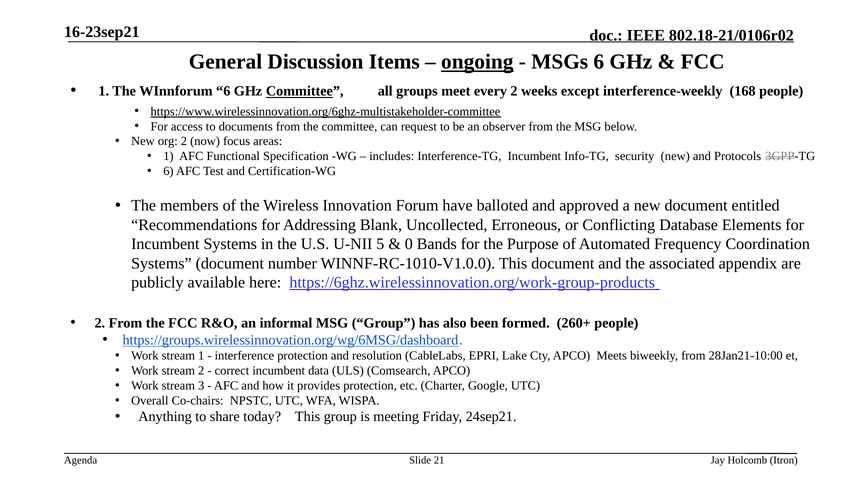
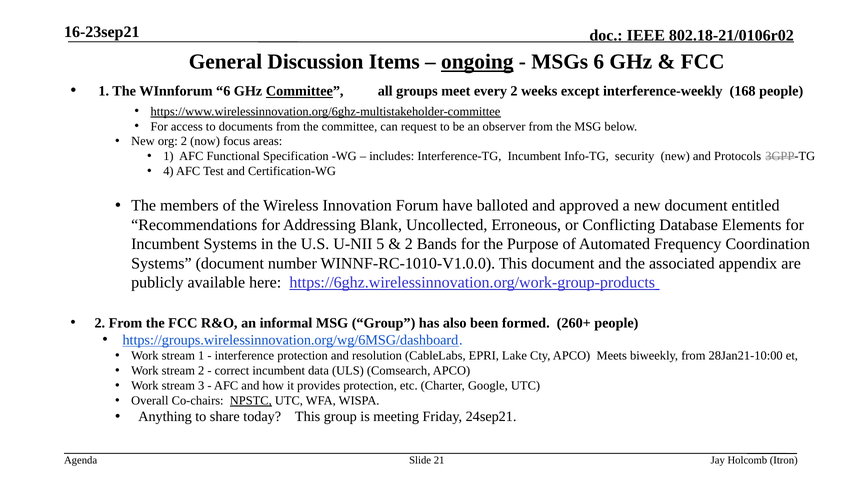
6: 6 -> 4 (168, 171)
0: 0 -> 2 (409, 244)
NPSTC underline: none -> present (251, 401)
